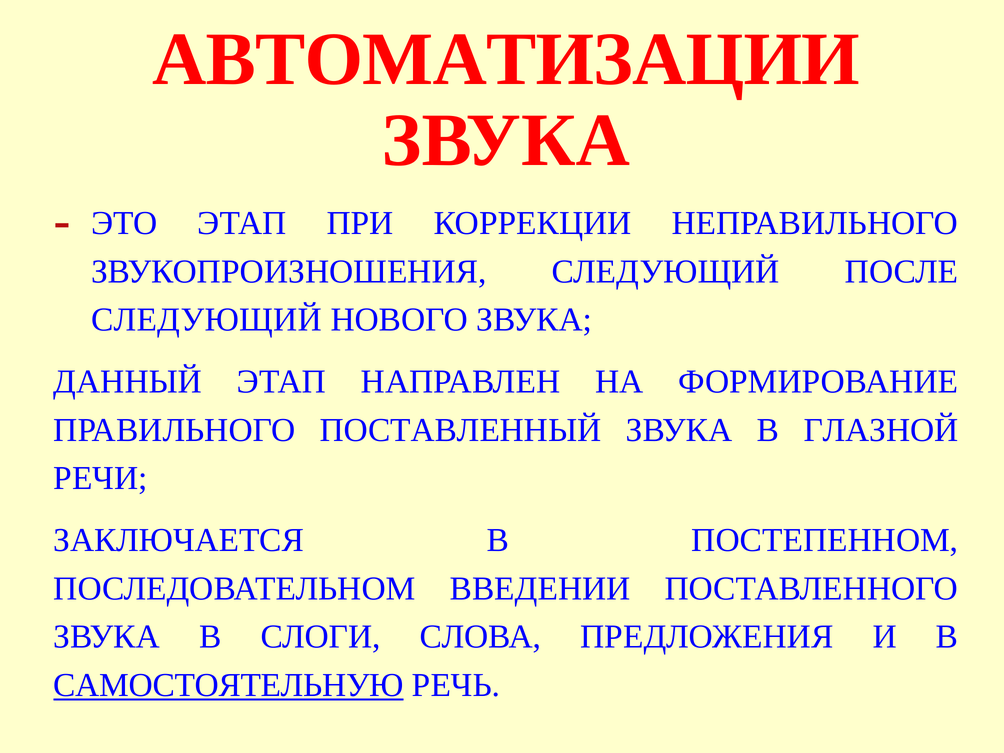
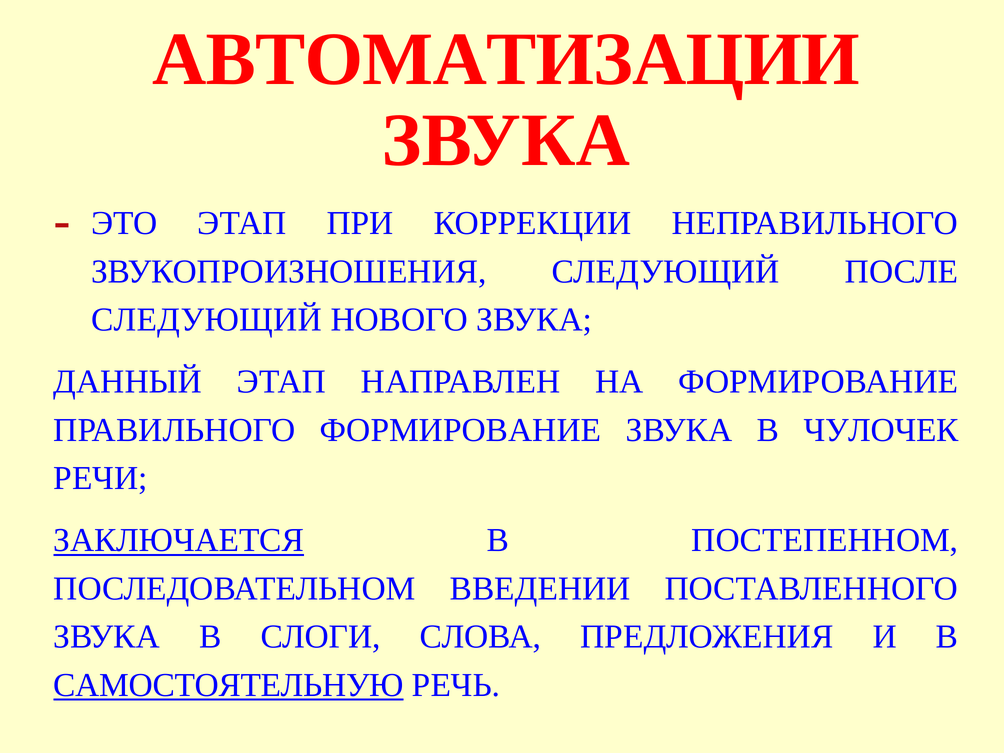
ПРАВИЛЬНОГО ПОСТАВЛЕННЫЙ: ПОСТАВЛЕННЫЙ -> ФОРМИРОВАНИЕ (461, 430)
ГЛАЗНОЙ: ГЛАЗНОЙ -> ЧУЛОЧЕК (881, 430)
ЗАКЛЮЧАЕТСЯ underline: none -> present (179, 540)
